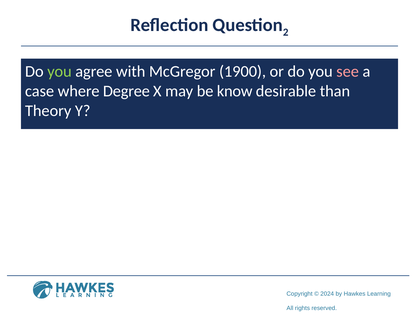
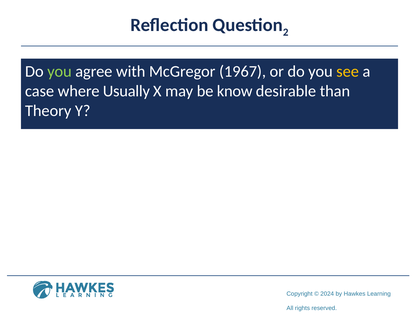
1900: 1900 -> 1967 (243, 72)
see colour: pink -> yellow (348, 72)
Degree: Degree -> Usually (126, 91)
